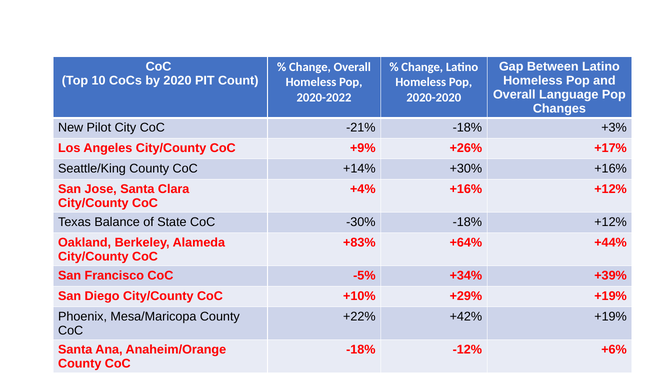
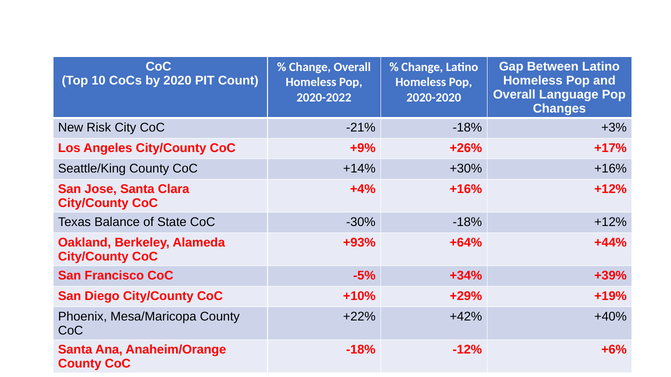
Pilot: Pilot -> Risk (99, 128)
+83%: +83% -> +93% (359, 243)
+42% +19%: +19% -> +40% (611, 317)
